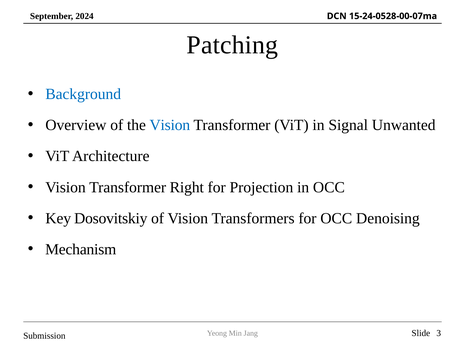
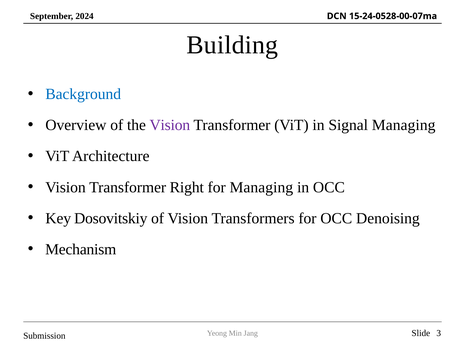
Patching: Patching -> Building (232, 45)
Vision colour: blue -> purple (170, 125)
Signal Unwanted: Unwanted -> Managing (404, 125)
for Projection: Projection -> Managing (261, 187)
